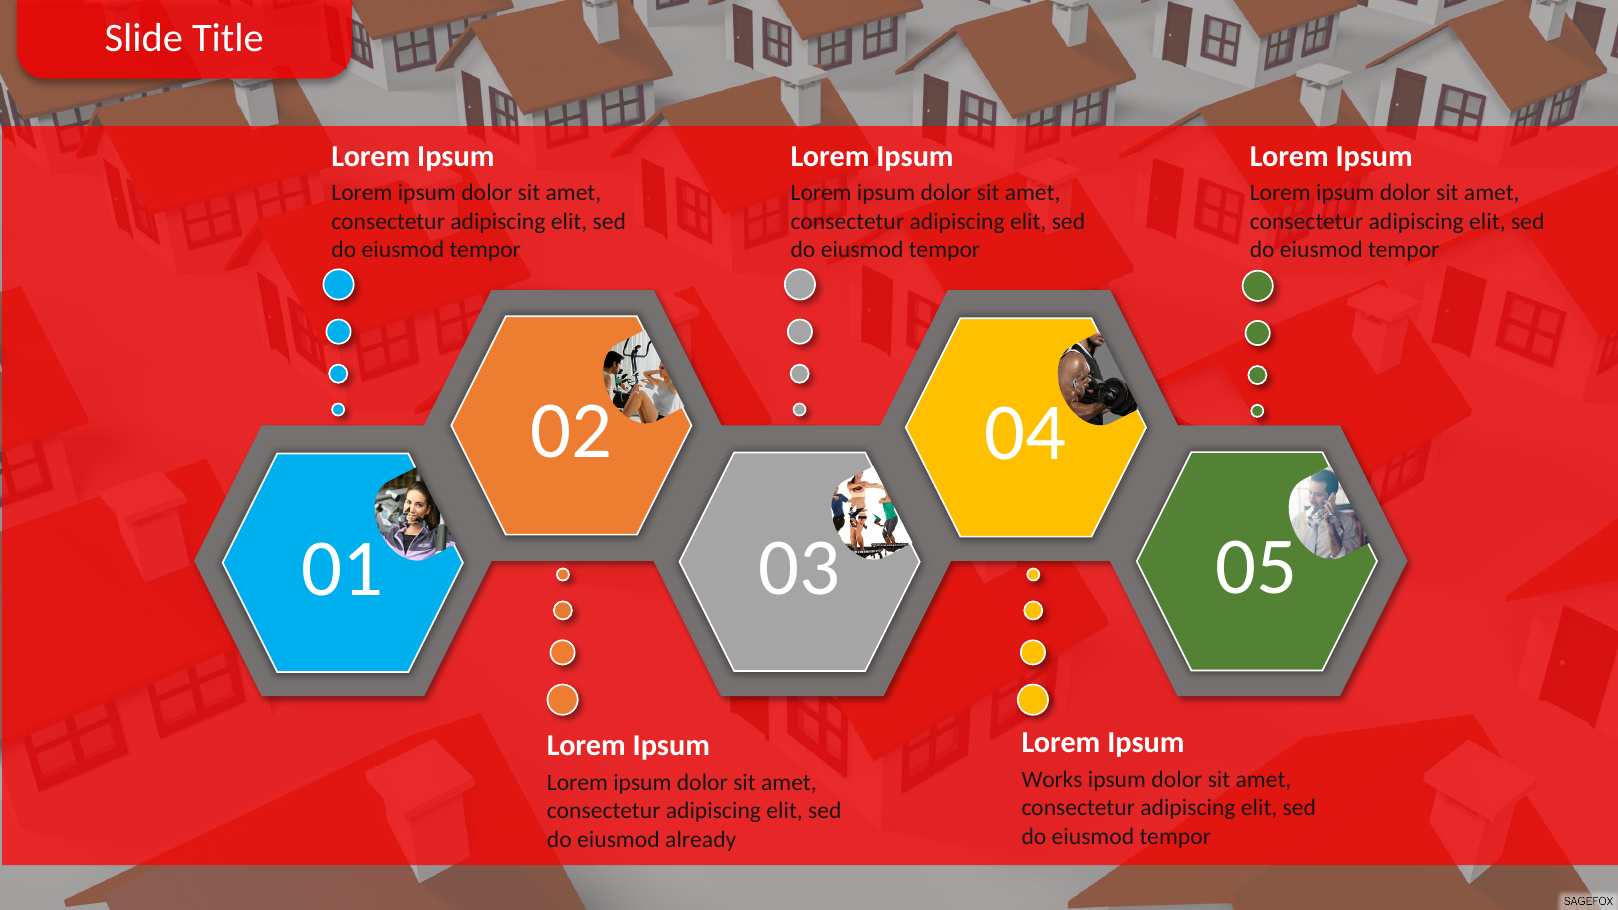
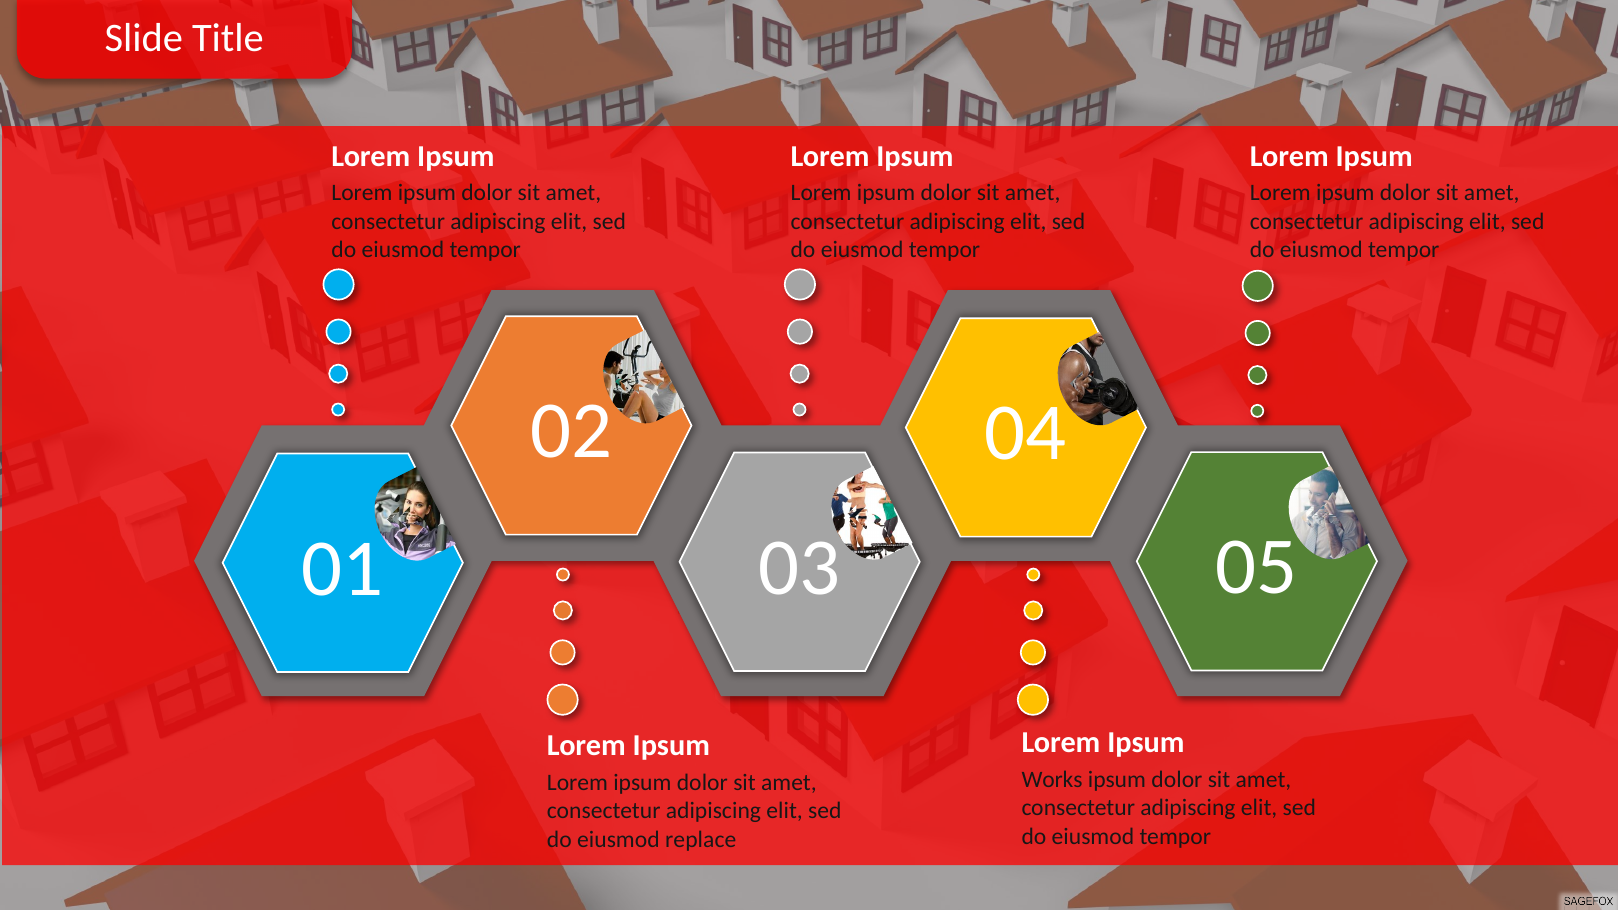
already: already -> replace (701, 839)
